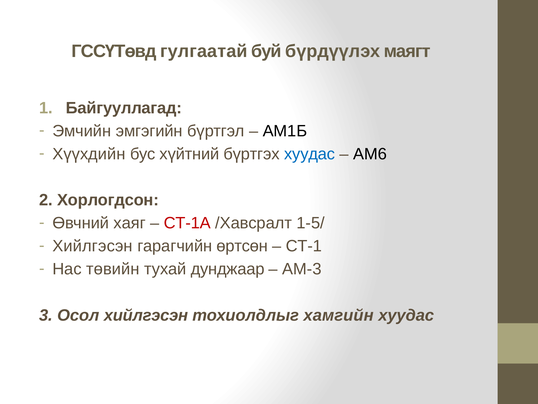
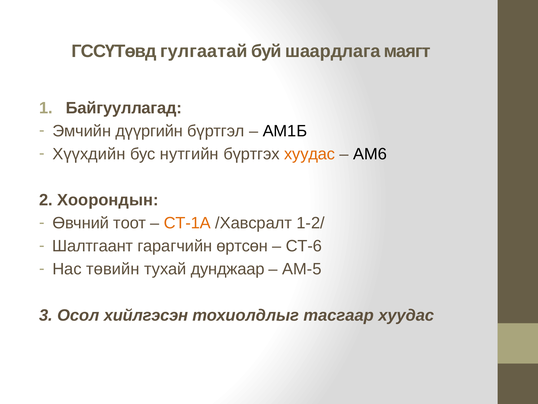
бүрдүүлэх: бүрдүүлэх -> шаардлага (333, 51)
эмгэгийн: эмгэгийн -> дүүргийн (149, 131)
хүйтний: хүйтний -> нутгийн (189, 154)
хуудас colour: blue -> orange (310, 154)
Хорлогдсон: Хорлогдсон -> Хоорондын (108, 200)
хаяг: хаяг -> тоот (130, 223)
СТ-1А colour: red -> orange (187, 223)
1-5/: 1-5/ -> 1-2/ (311, 223)
Хийлгэсэн: Хийлгэсэн -> Шалтгаант (93, 246)
СТ-1: СТ-1 -> СТ-6 (304, 246)
АМ-3: АМ-3 -> АМ-5 (302, 269)
хамгийн: хамгийн -> тасгаар (339, 315)
